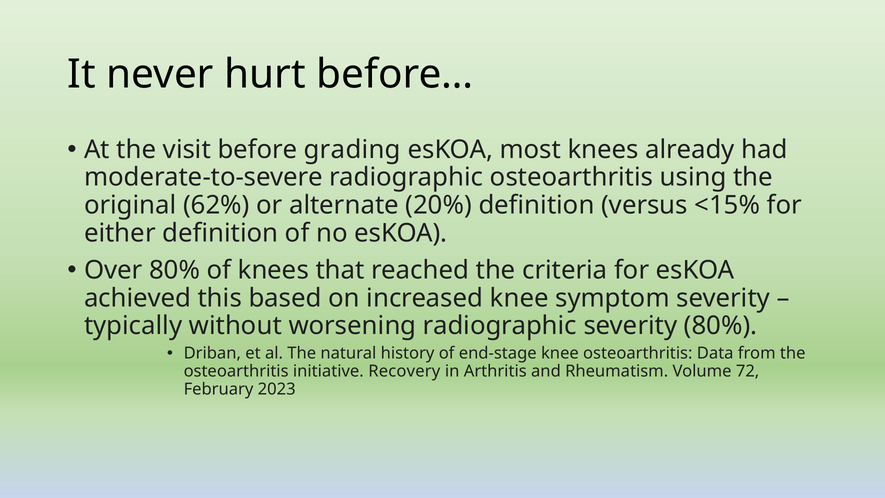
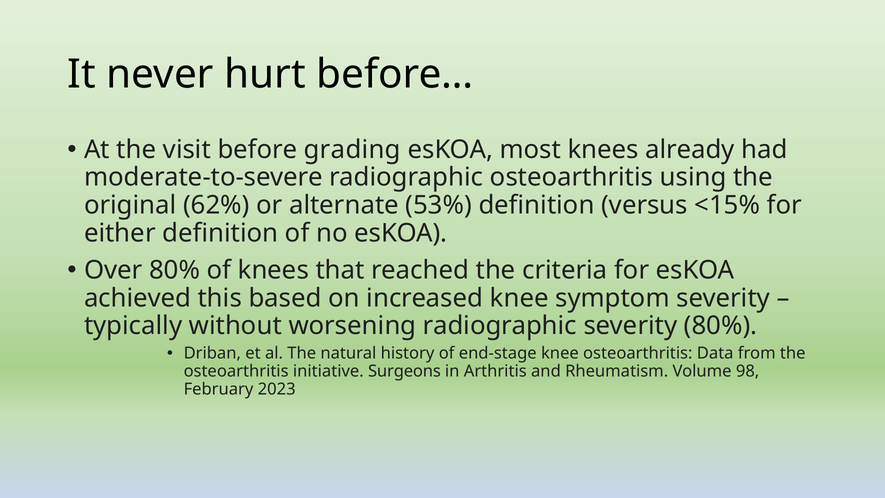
20%: 20% -> 53% (439, 205)
Recovery: Recovery -> Surgeons (404, 371)
72: 72 -> 98 (748, 371)
